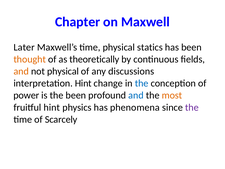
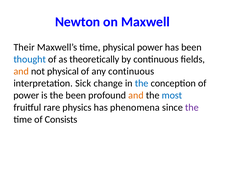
Chapter: Chapter -> Newton (78, 22)
Later: Later -> Their (24, 47)
physical statics: statics -> power (150, 47)
thought colour: orange -> blue (30, 59)
any discussions: discussions -> continuous (131, 71)
interpretation Hint: Hint -> Sick (83, 83)
and colour: blue -> orange (136, 95)
most colour: orange -> blue (172, 95)
fruitful hint: hint -> rare (52, 107)
Scarcely: Scarcely -> Consists (61, 119)
